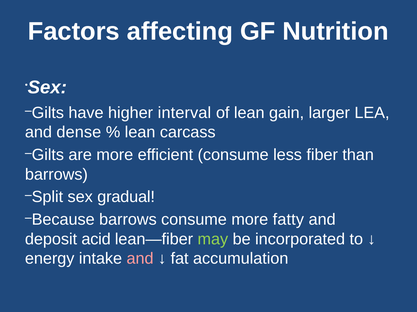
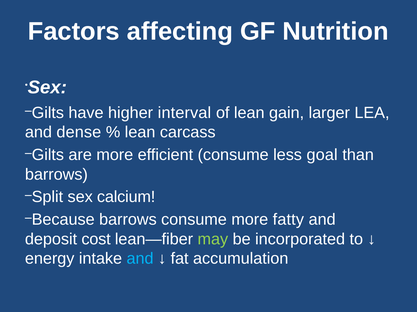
fiber: fiber -> goal (322, 155)
gradual: gradual -> calcium (126, 197)
acid: acid -> cost (96, 240)
and colour: pink -> light blue (140, 259)
